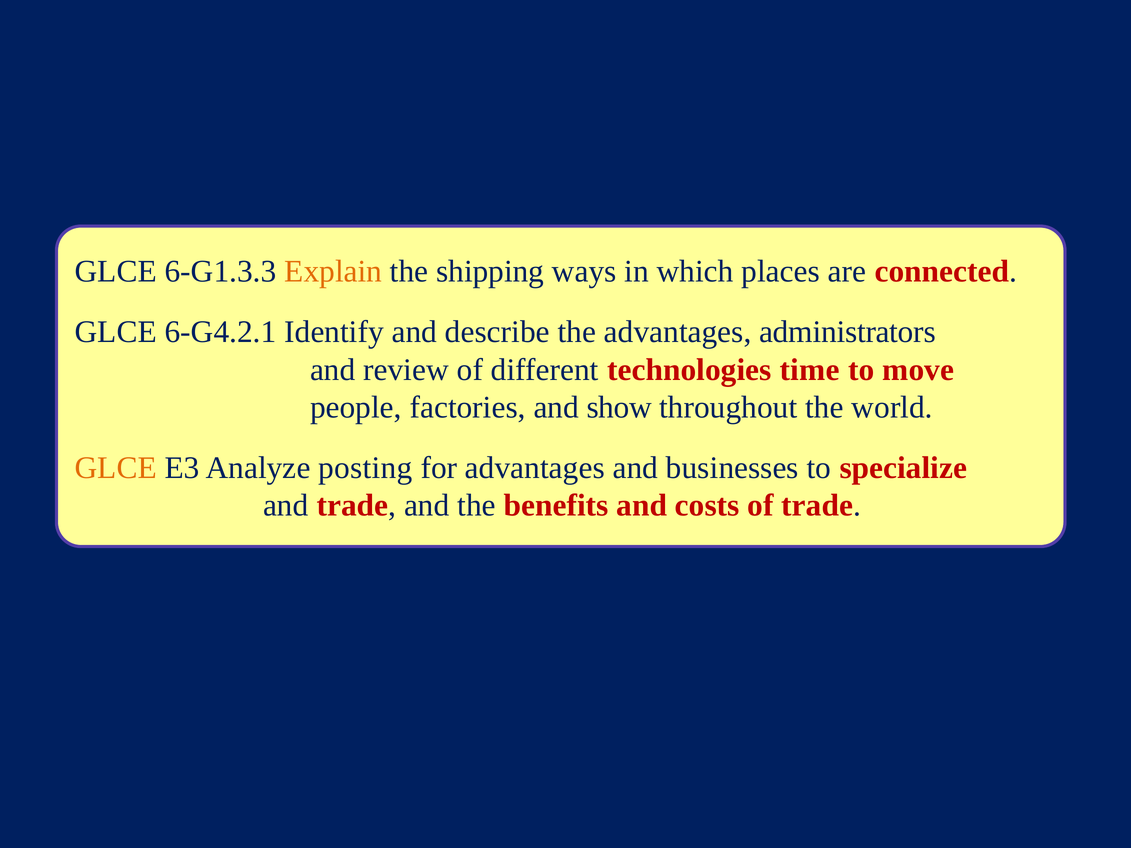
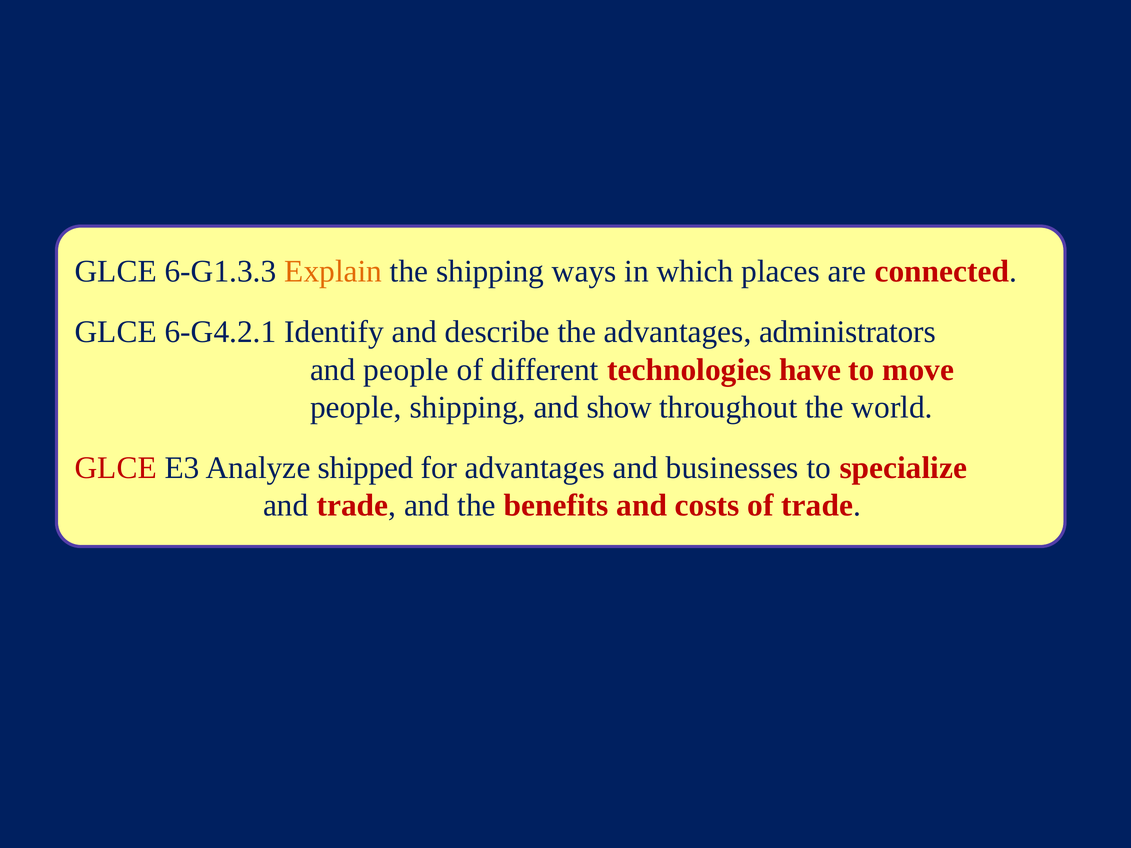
and review: review -> people (406, 370)
time: time -> have (810, 370)
people factories: factories -> shipping (468, 407)
GLCE colour: orange -> red (116, 468)
posting: posting -> shipped (366, 468)
